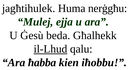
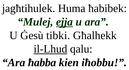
nerġgħu: nerġgħu -> ħabibek (108, 8)
ejja underline: none -> present (64, 22)
beda: beda -> tibki (58, 35)
